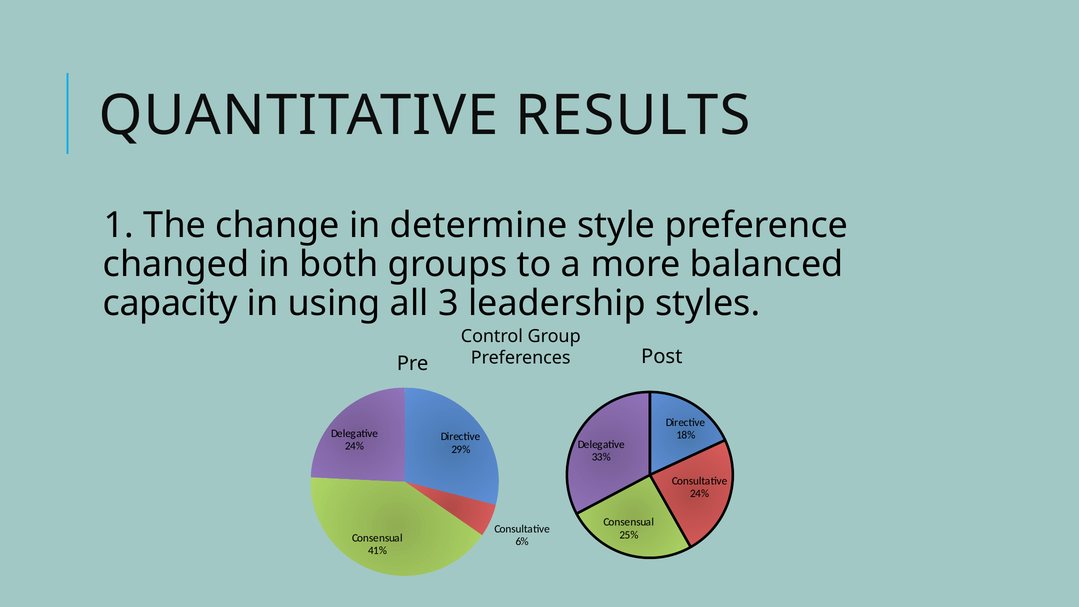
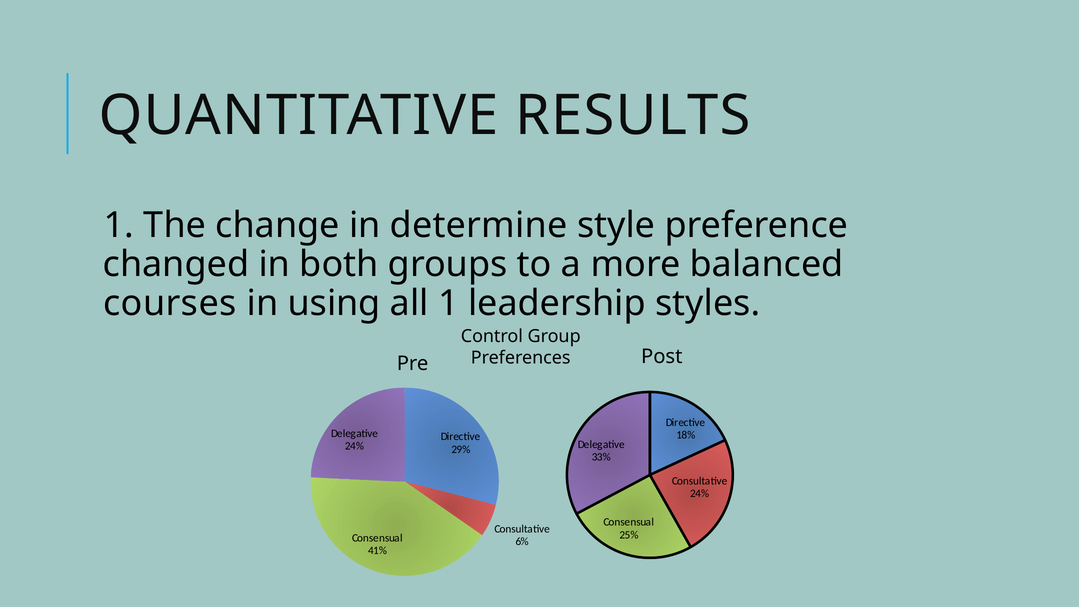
capacity: capacity -> courses (170, 303)
all 3: 3 -> 1 (448, 303)
